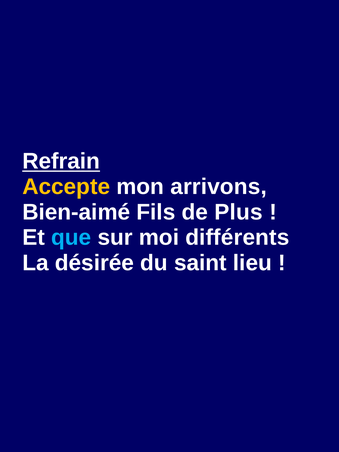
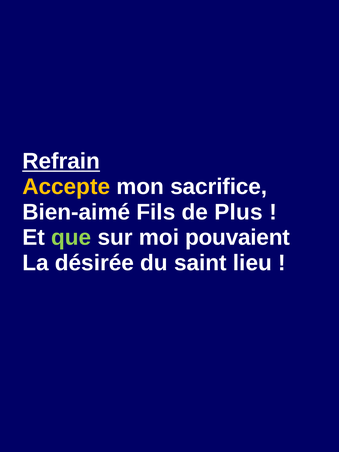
arrivons: arrivons -> sacrifice (219, 187)
que colour: light blue -> light green (71, 238)
différents: différents -> pouvaient (238, 238)
